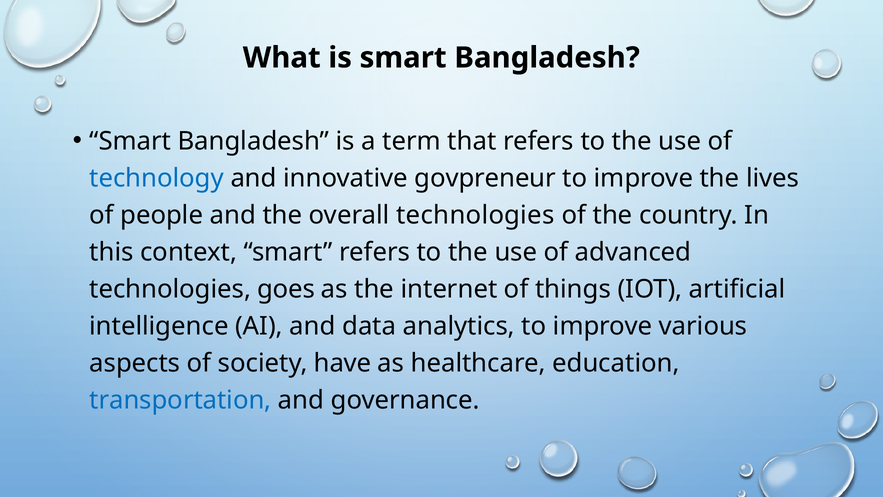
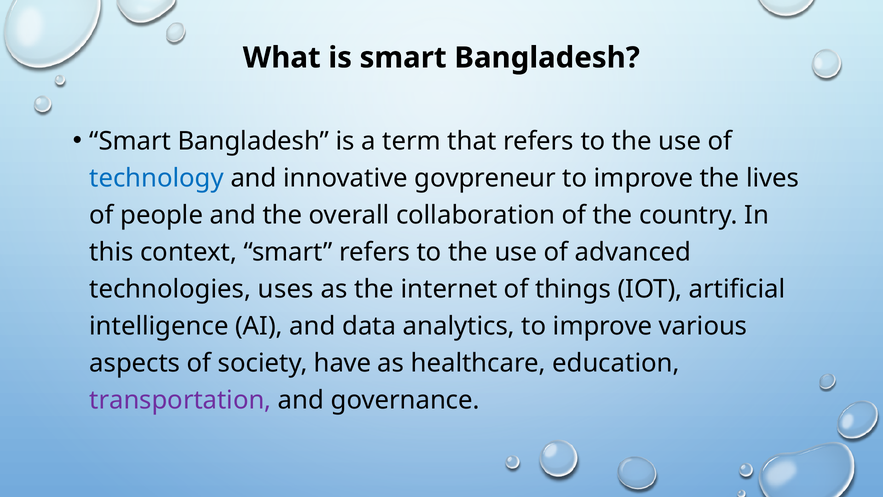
overall technologies: technologies -> collaboration (476, 215)
goes: goes -> uses (286, 289)
transportation colour: blue -> purple (180, 400)
